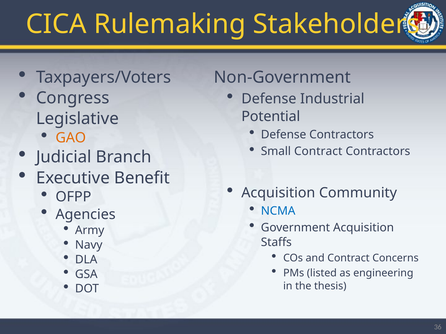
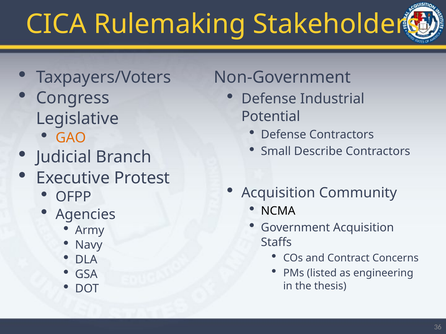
Small Contract: Contract -> Describe (318, 152)
Benefit: Benefit -> Protest (142, 178)
NCMA colour: blue -> black (278, 211)
